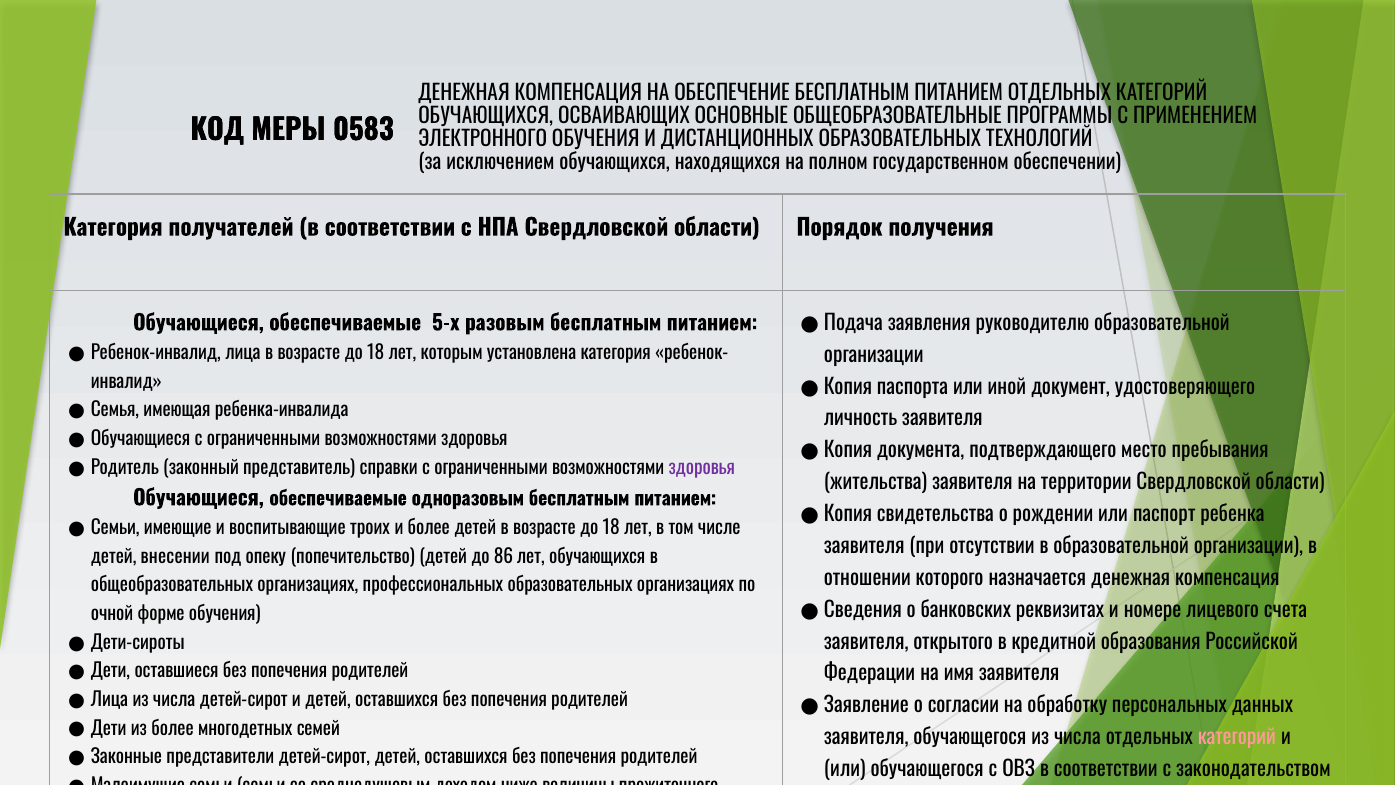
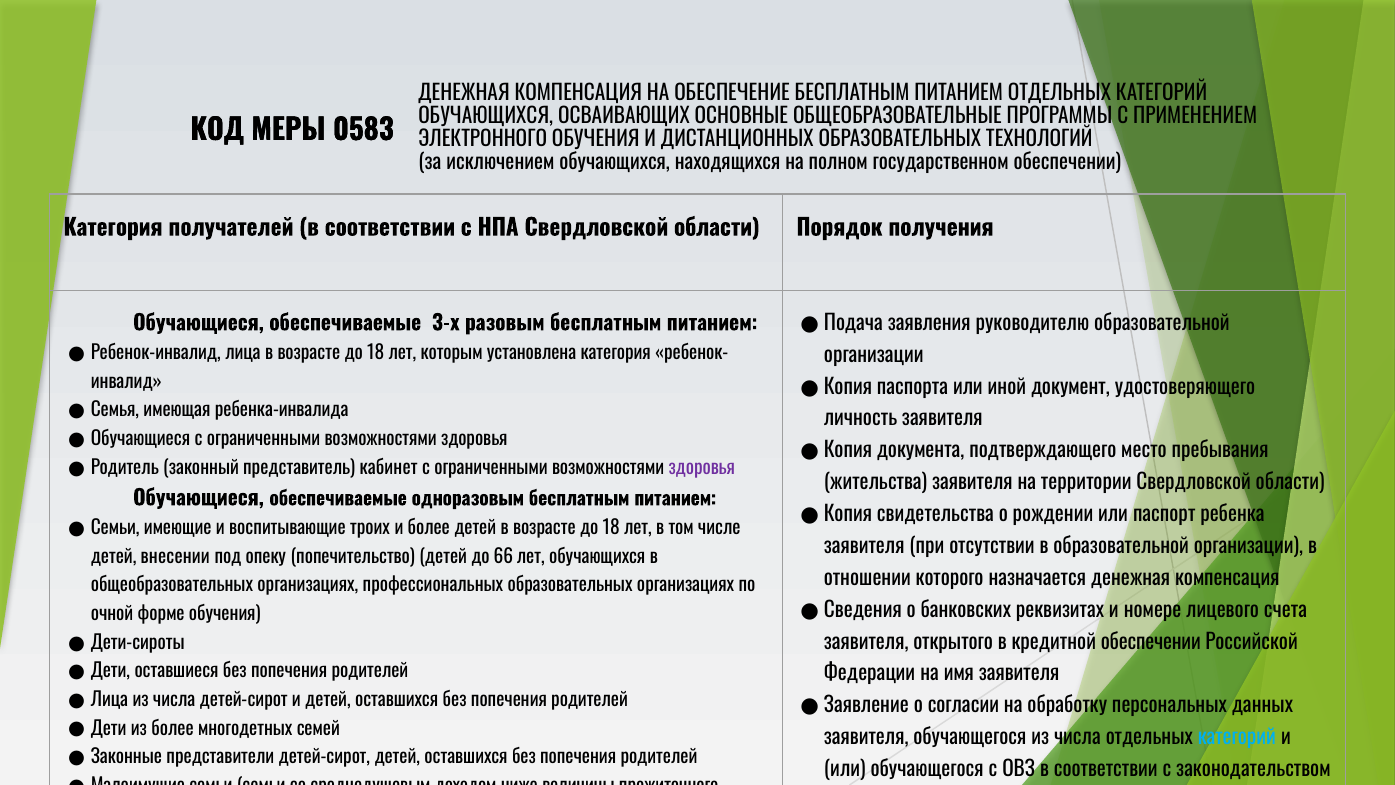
5-х: 5-х -> 3-х (446, 323)
справки: справки -> кабинет (389, 468)
86: 86 -> 66 (503, 557)
кредитной образования: образования -> обеспечении (1151, 642)
категорий colour: pink -> light blue (1237, 737)
